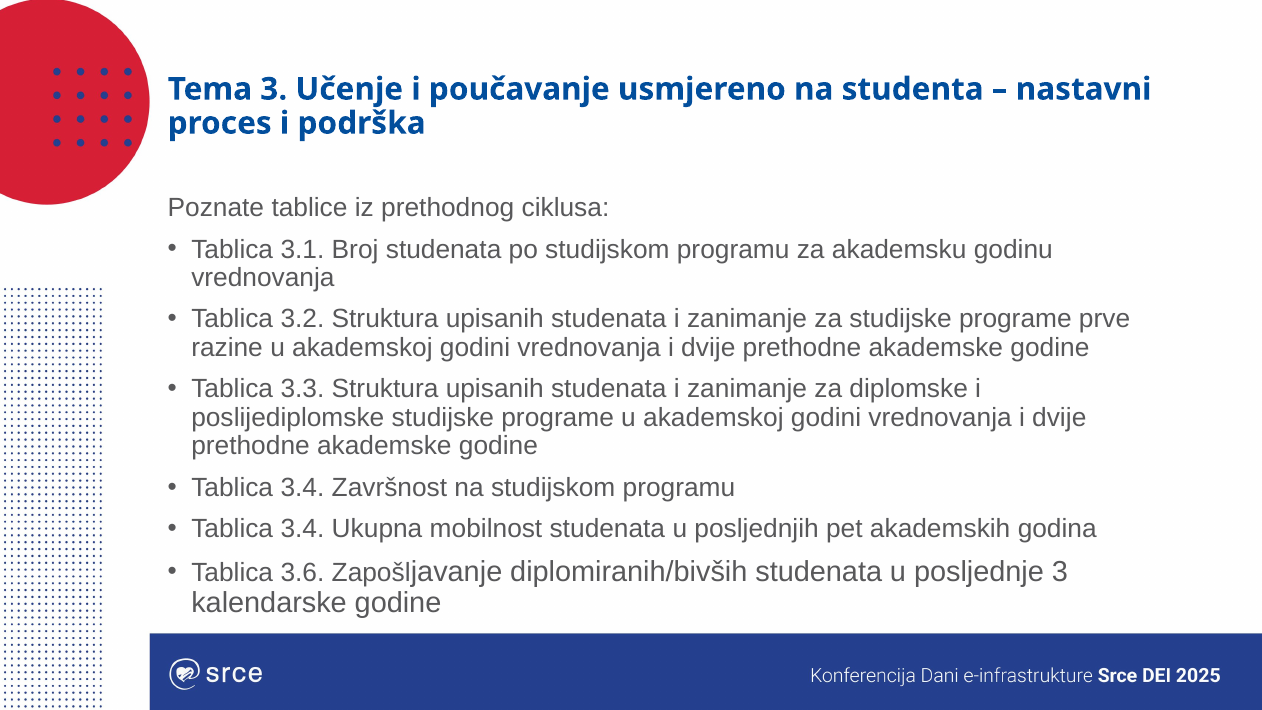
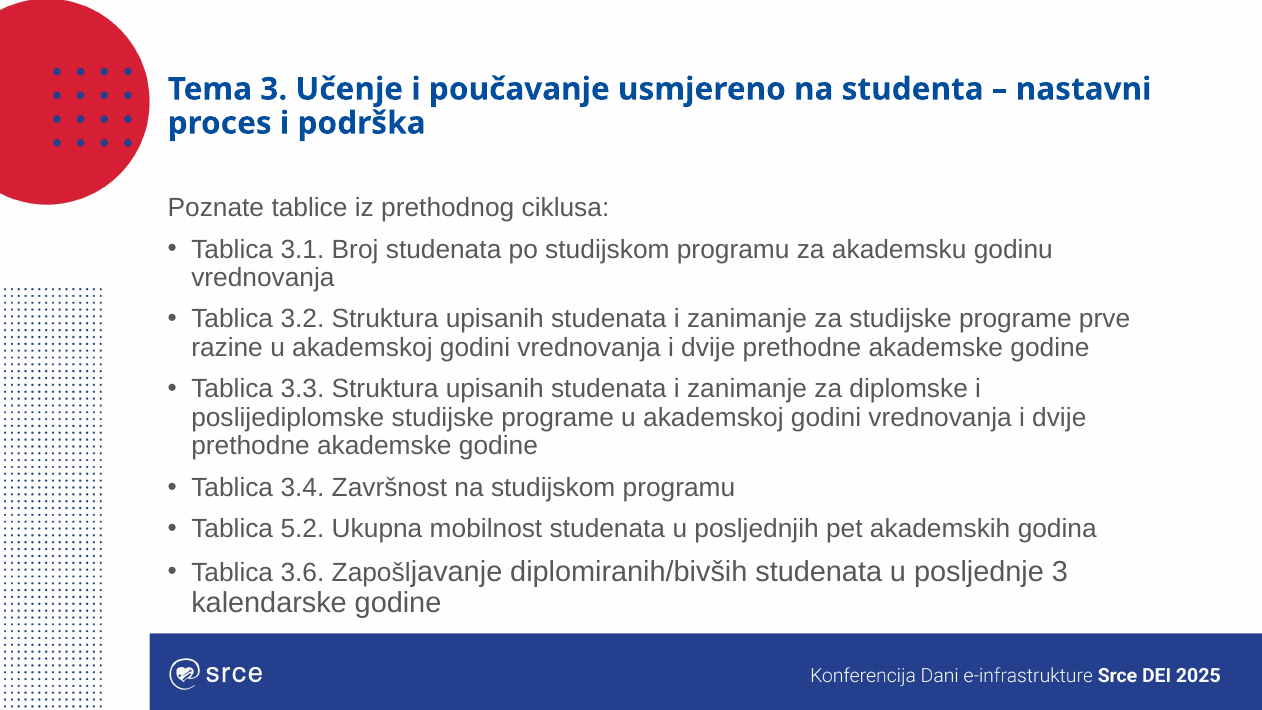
3.4: 3.4 -> 5.2 (302, 529)
